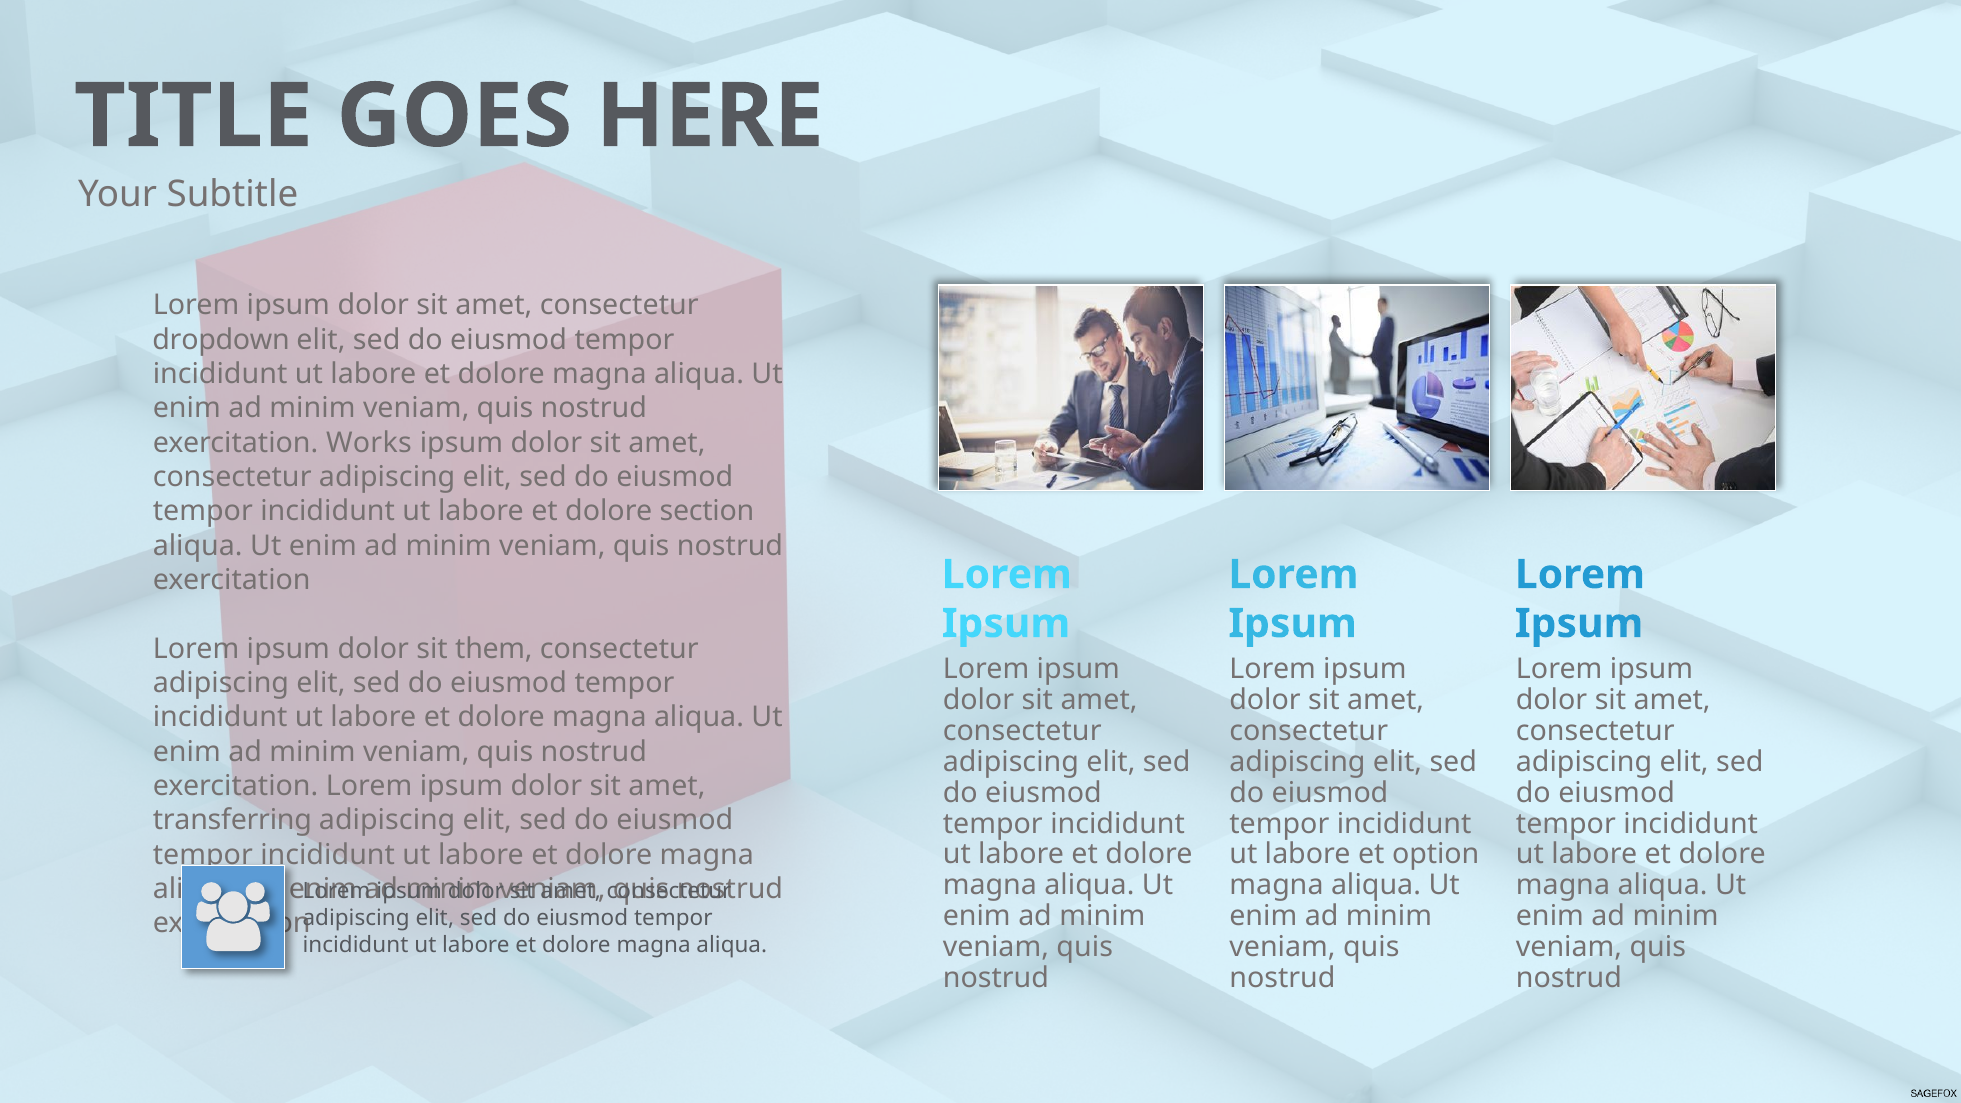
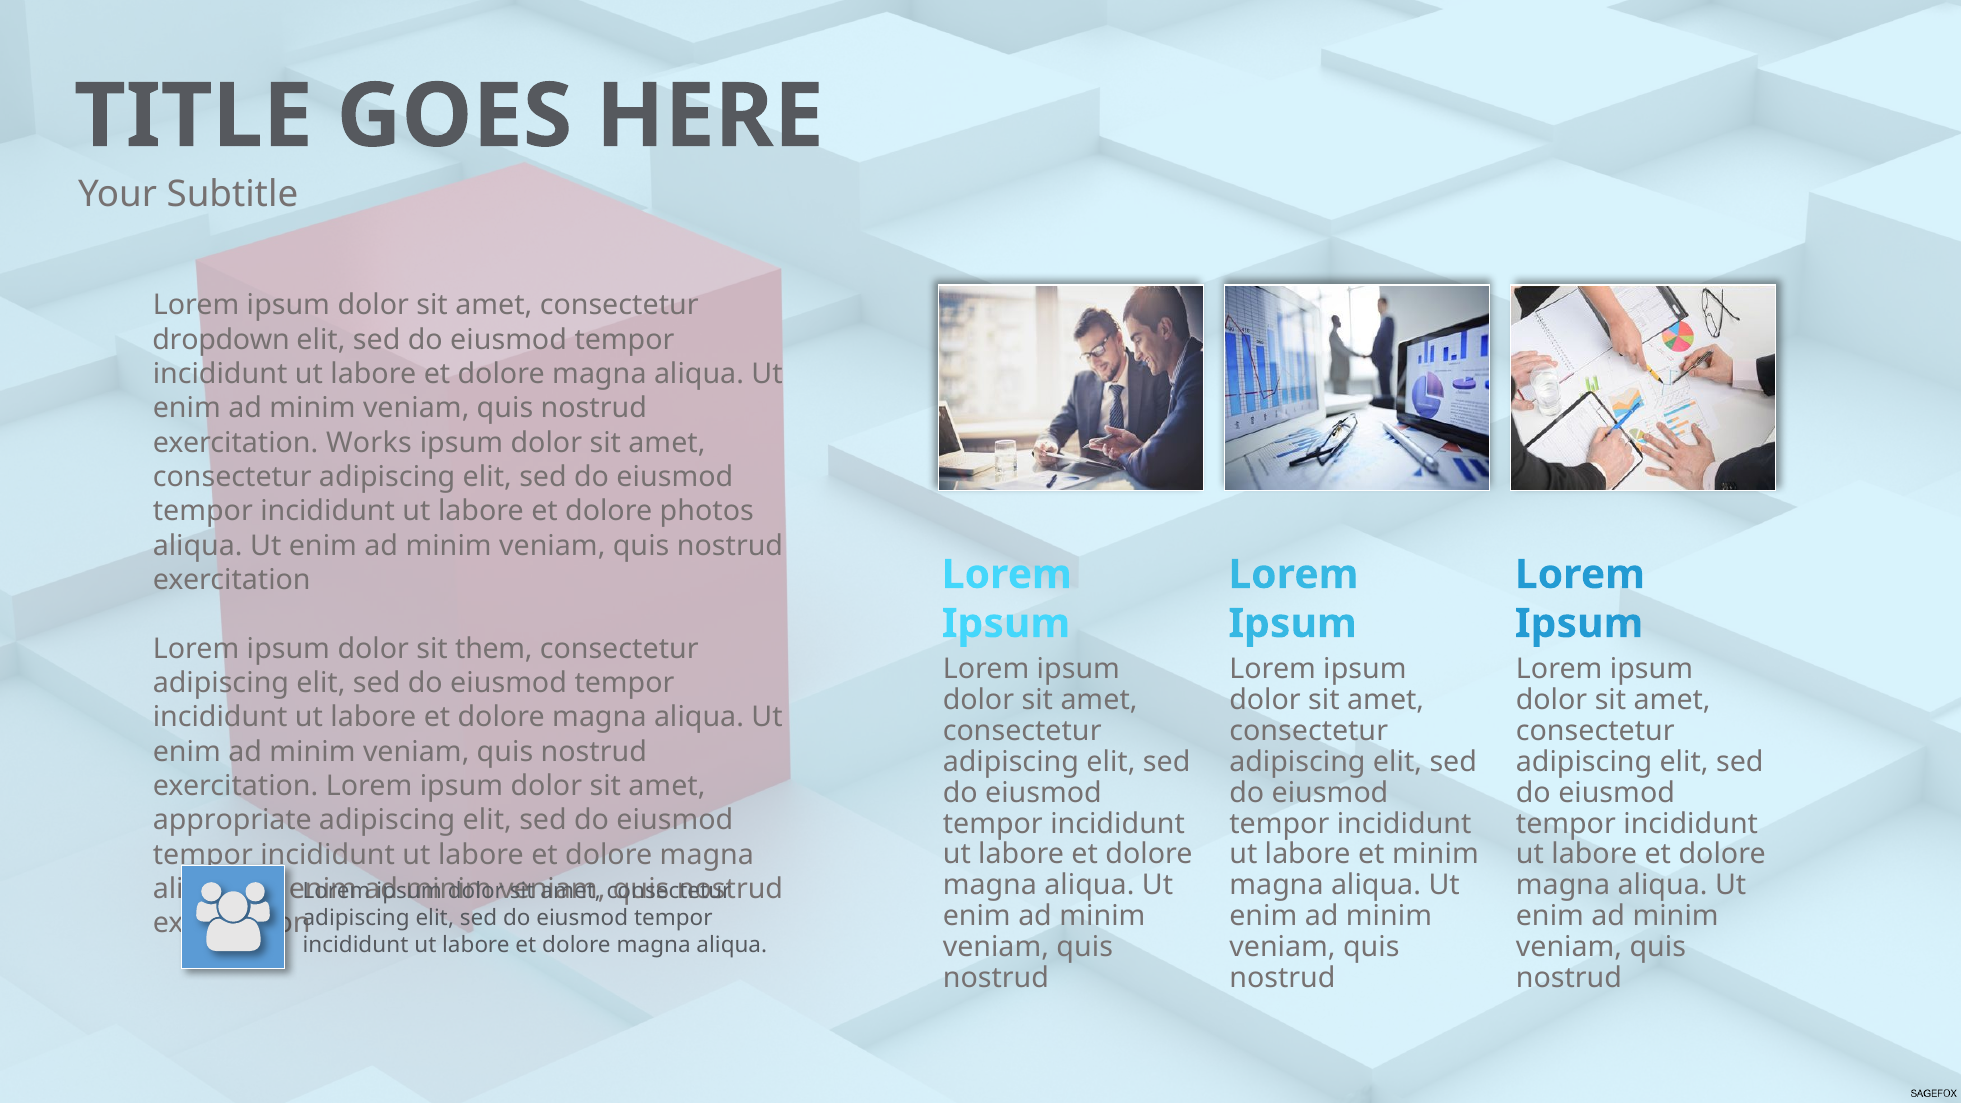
section: section -> photos (707, 512)
transferring: transferring -> appropriate (232, 821)
et option: option -> minim (1435, 855)
